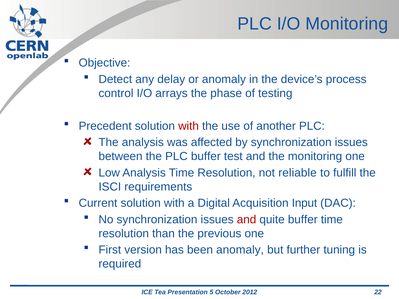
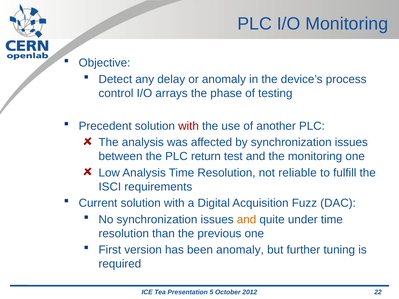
PLC buffer: buffer -> return (206, 156)
Input: Input -> Fuzz (304, 203)
and colour: red -> orange (247, 220)
quite buffer: buffer -> under (303, 220)
